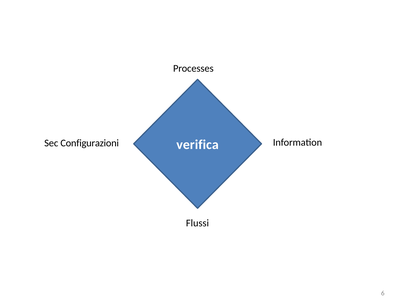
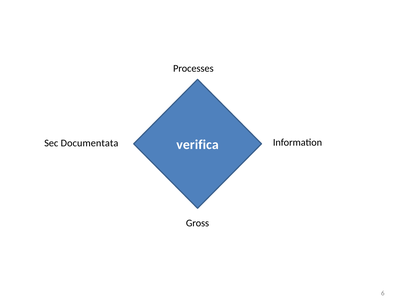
Configurazioni: Configurazioni -> Documentata (90, 143)
Flussi: Flussi -> Gross (198, 223)
